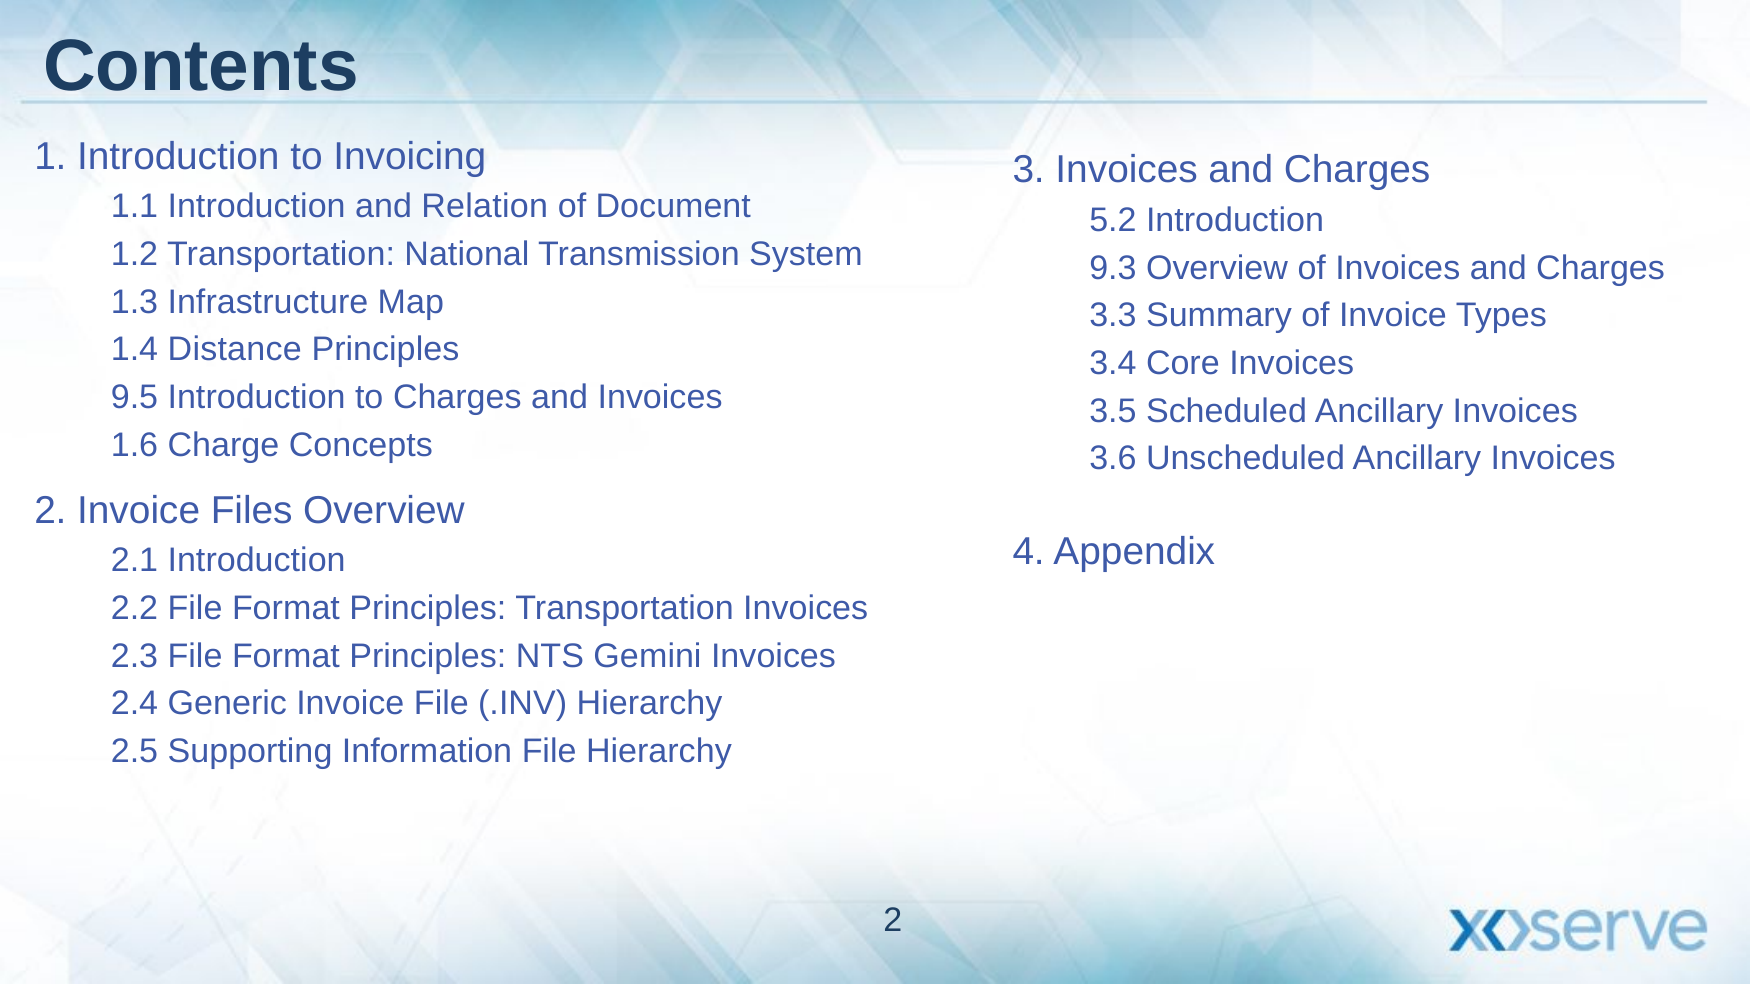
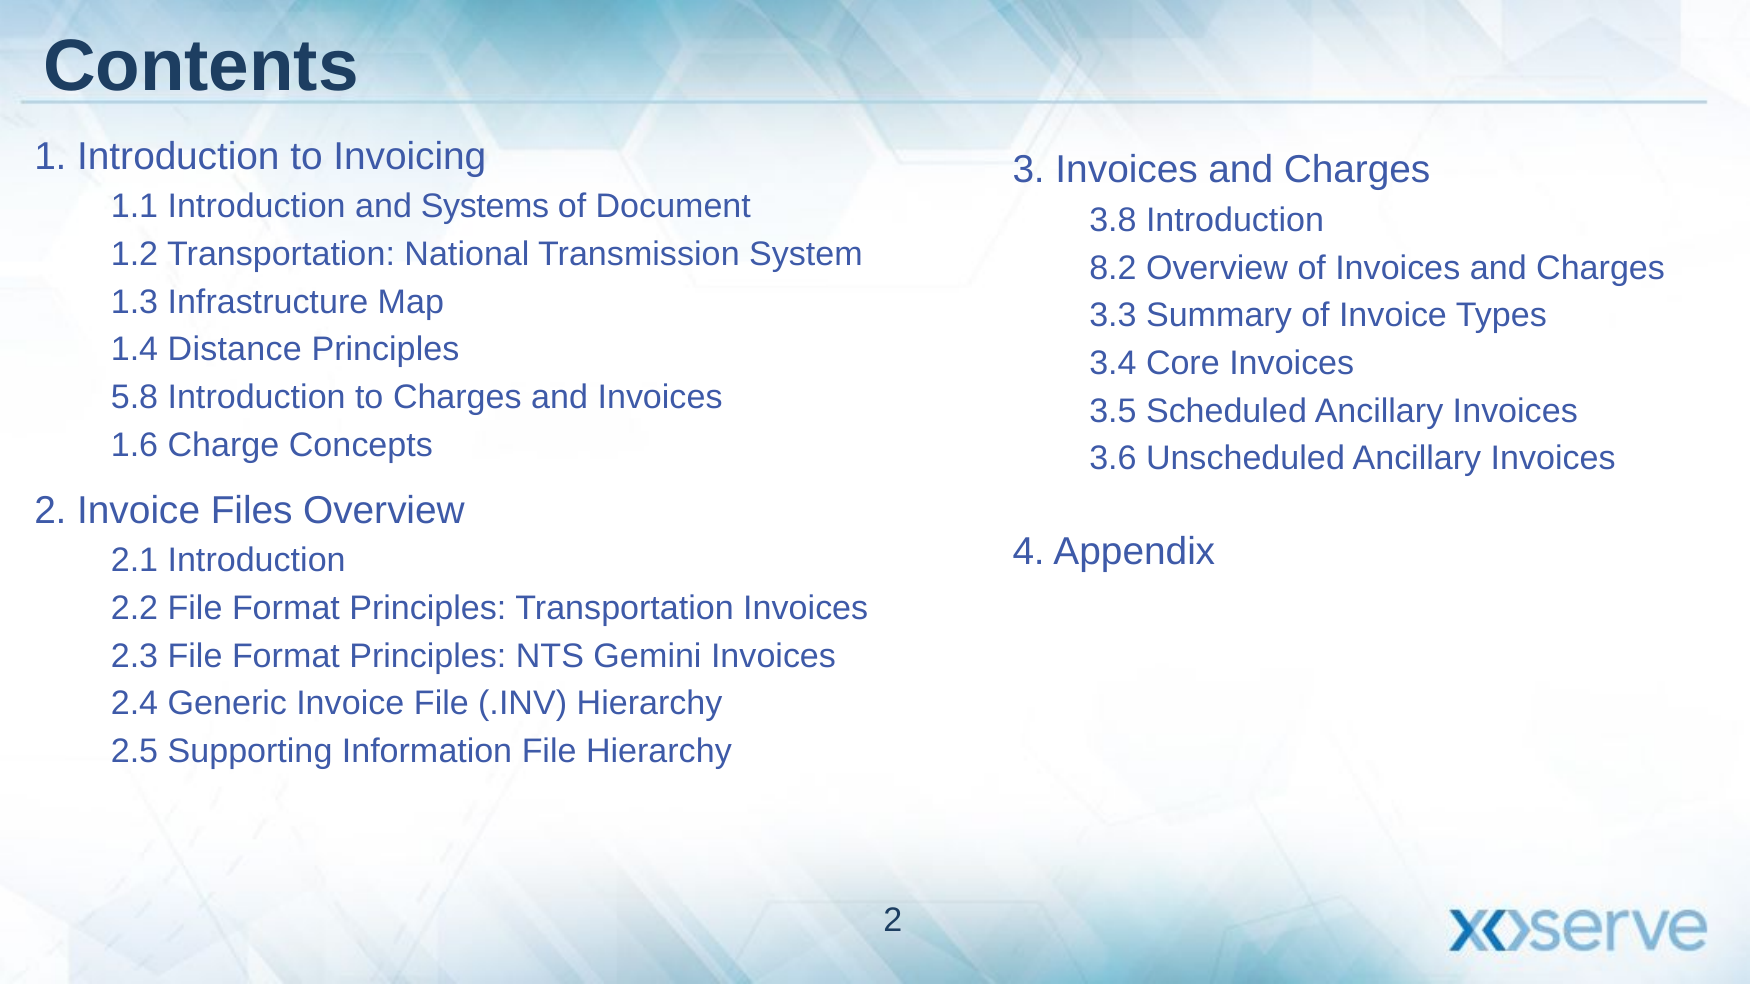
Relation: Relation -> Systems (485, 207)
5.2: 5.2 -> 3.8 (1113, 220)
9.3: 9.3 -> 8.2 (1113, 268)
9.5: 9.5 -> 5.8 (135, 397)
